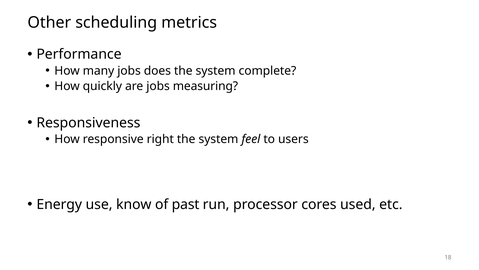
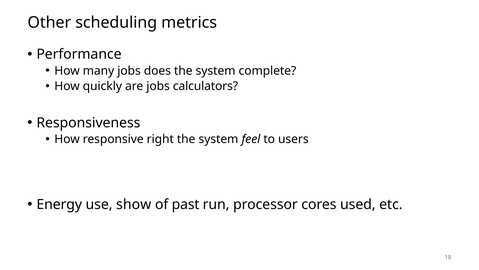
measuring: measuring -> calculators (205, 86)
know: know -> show (134, 204)
